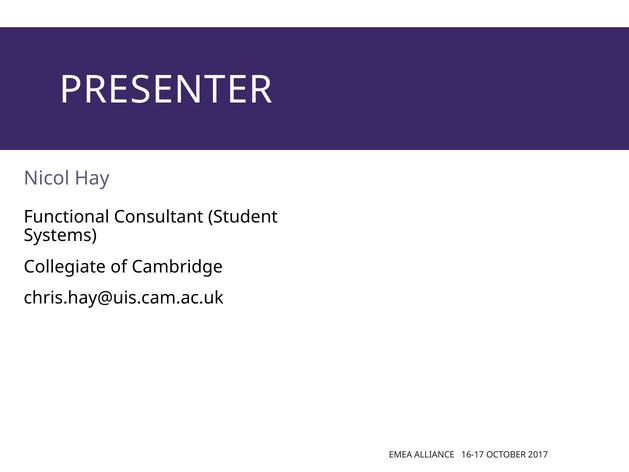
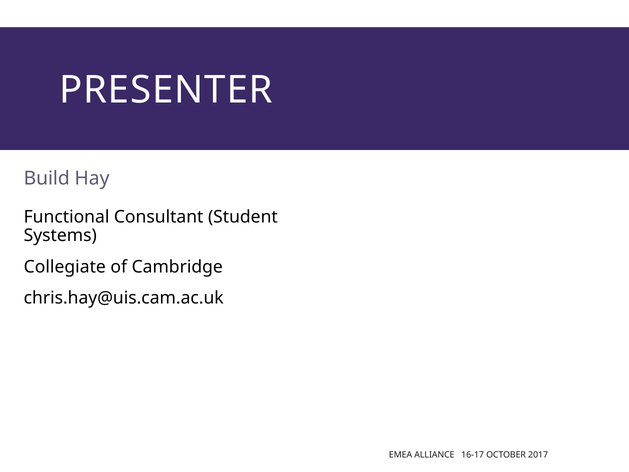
Nicol: Nicol -> Build (47, 178)
